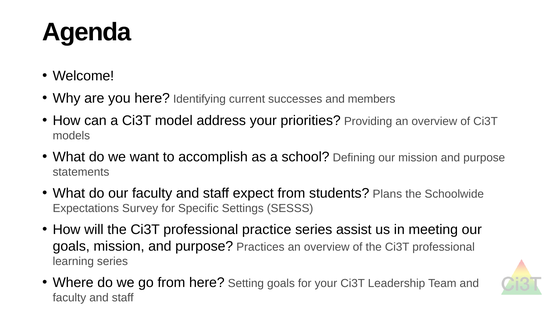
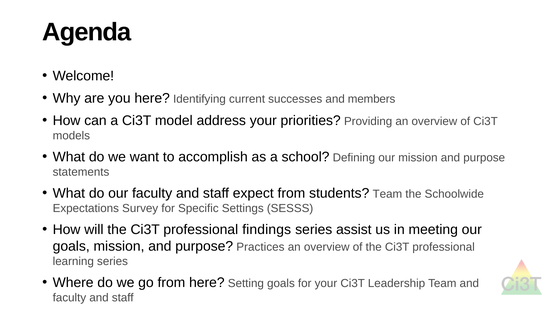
students Plans: Plans -> Team (387, 194)
practice: practice -> findings (267, 230)
